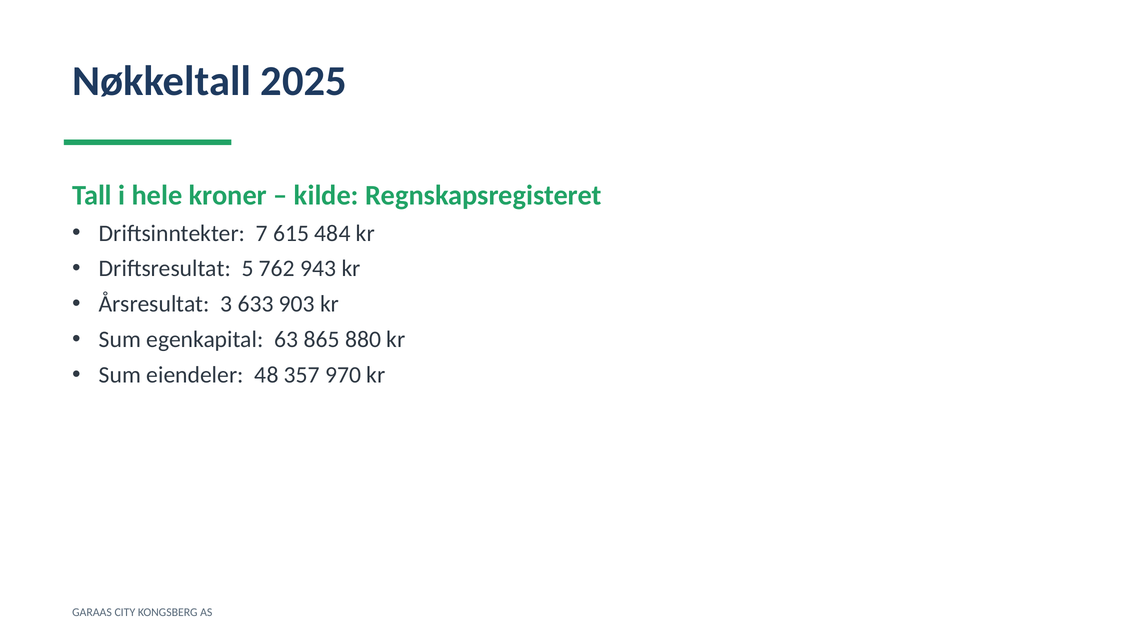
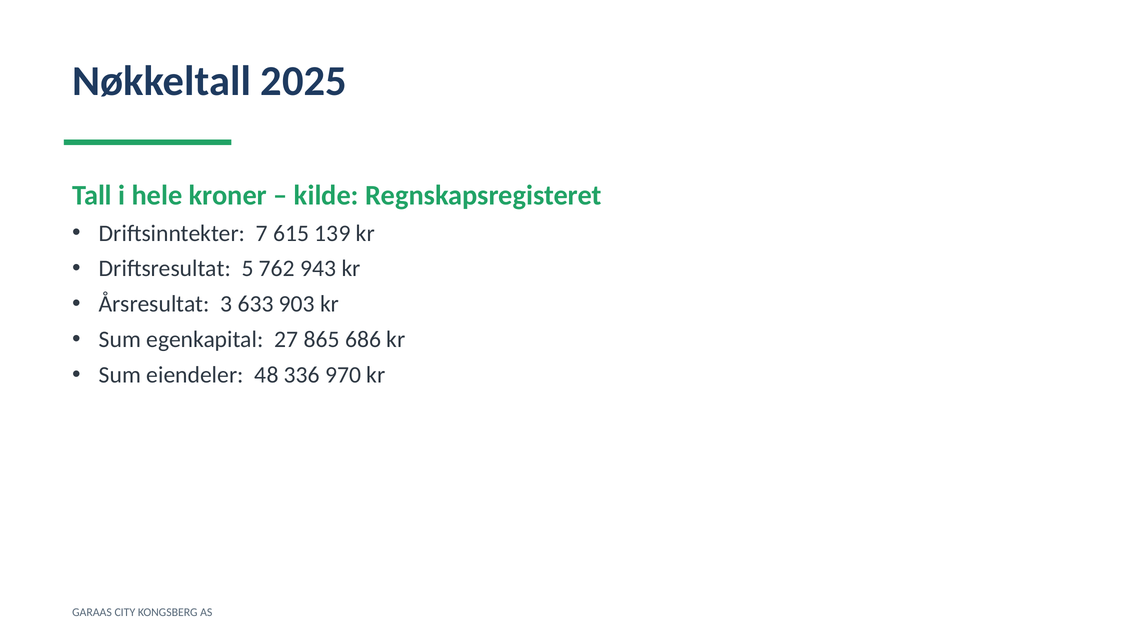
484: 484 -> 139 (332, 233)
63: 63 -> 27 (286, 340)
880: 880 -> 686 (363, 340)
357: 357 -> 336 (302, 375)
